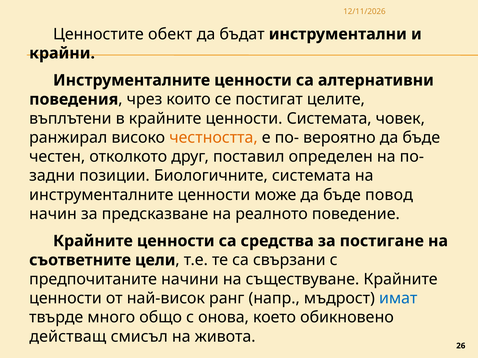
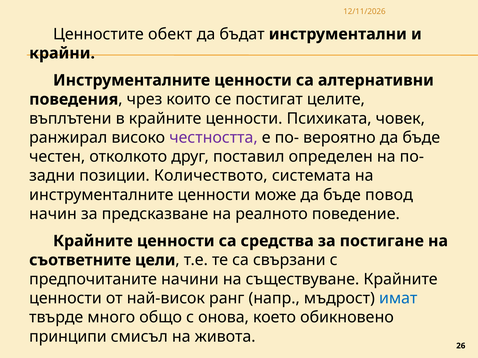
ценности Системата: Системата -> Психиката (329, 119)
честността colour: orange -> purple (213, 138)
Биологичните: Биологичните -> Количеството (211, 176)
действащ: действащ -> принципи (68, 337)
